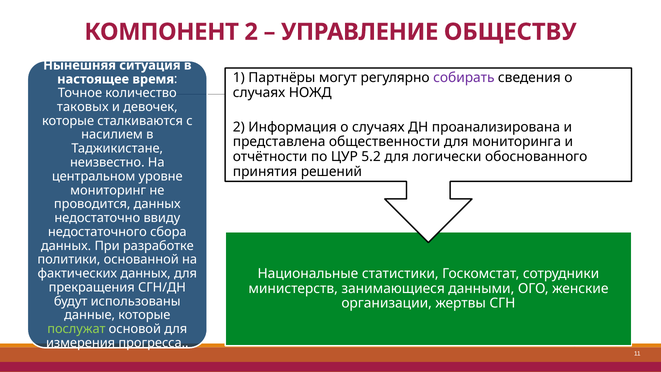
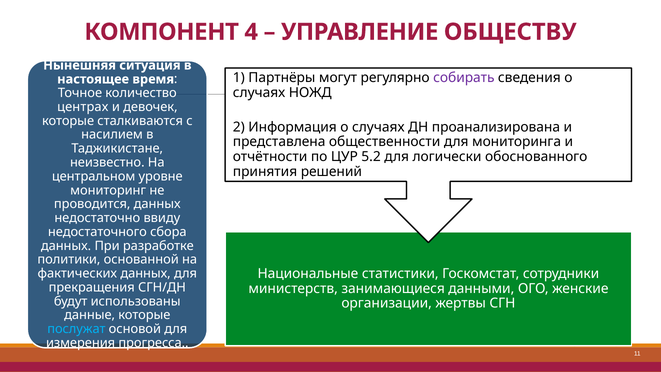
КОМПОНЕНТ 2: 2 -> 4 (251, 32)
таковых: таковых -> центрах (83, 107)
послужат colour: light green -> light blue (76, 329)
